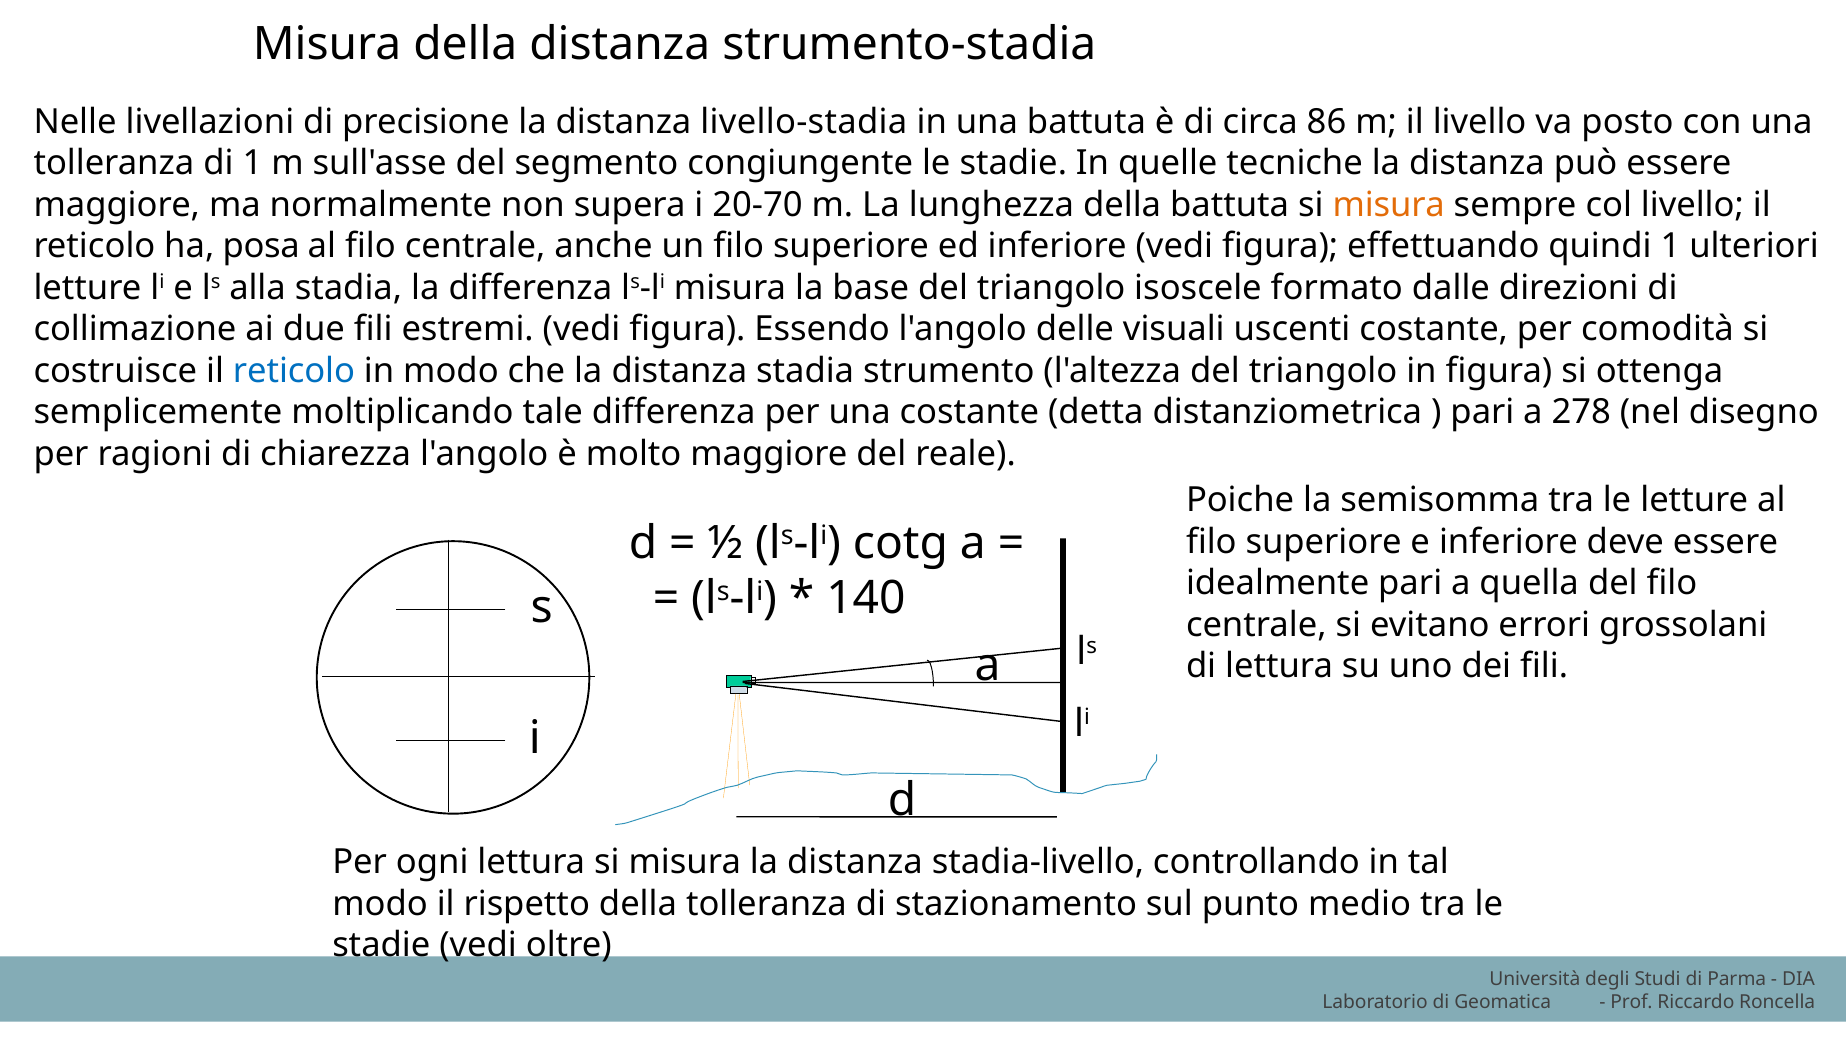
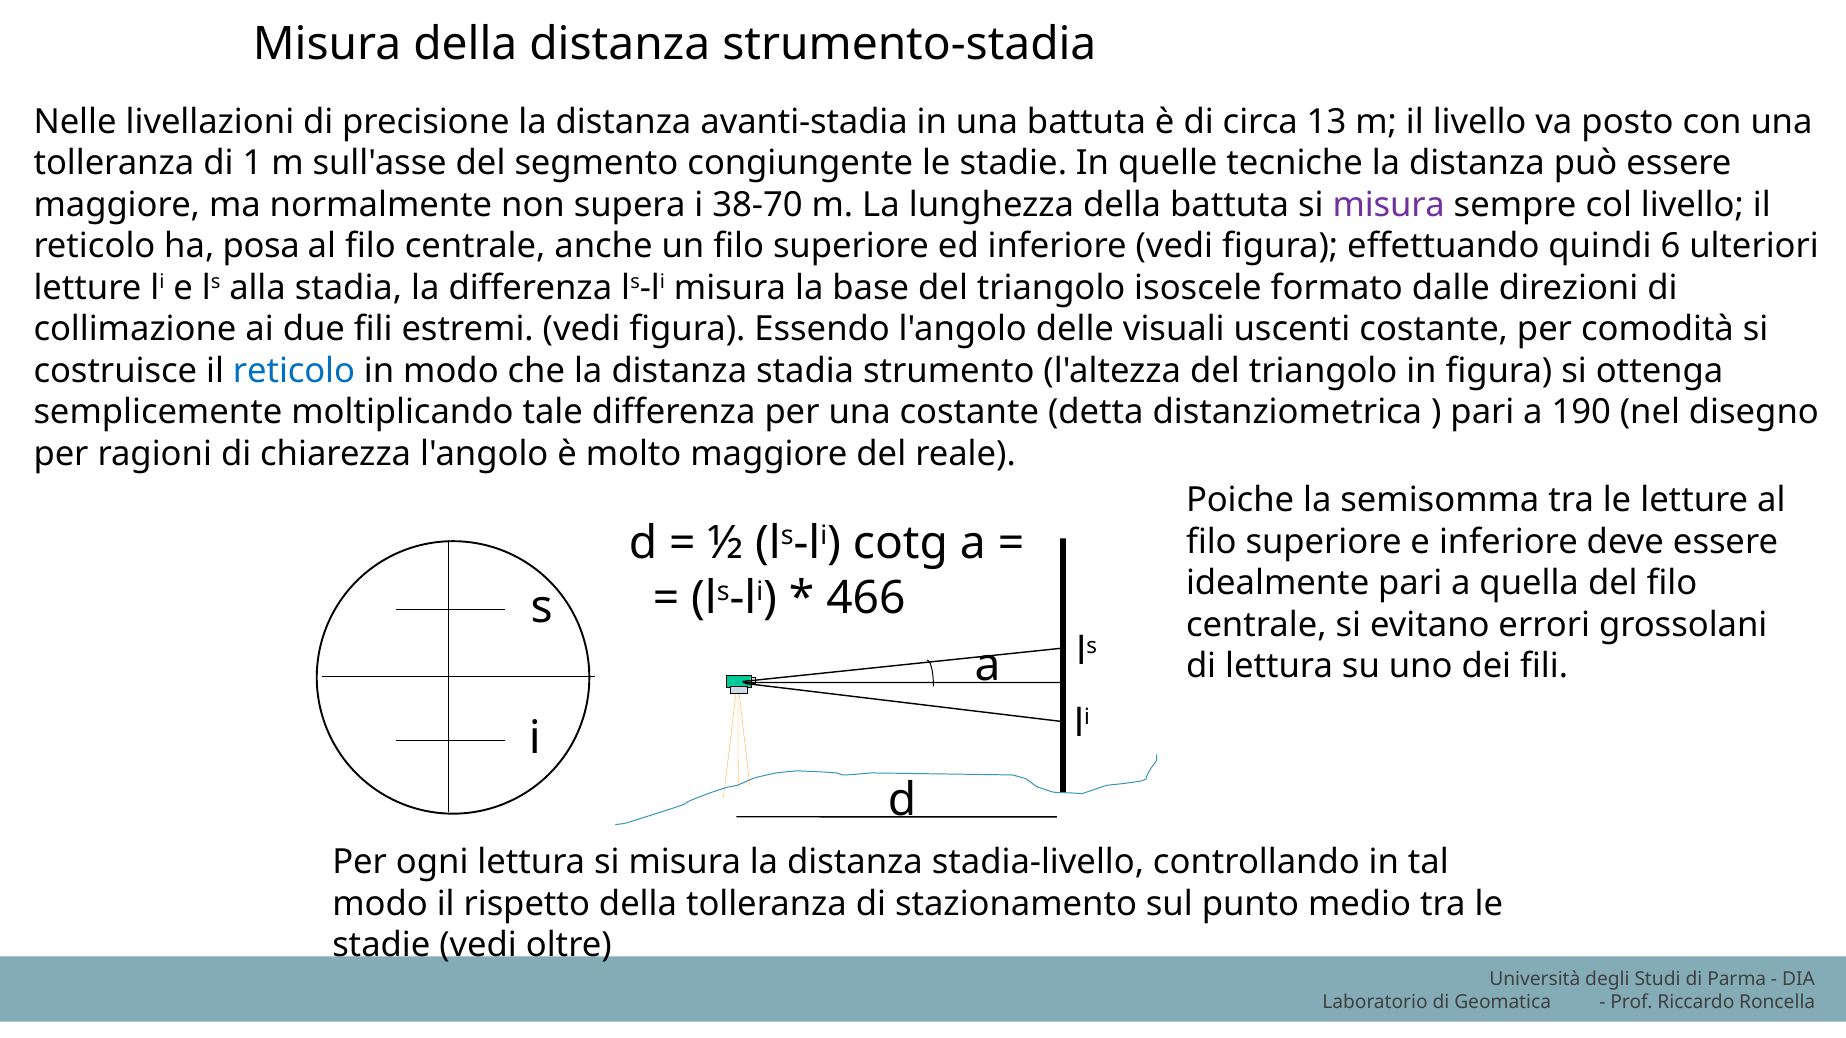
livello-stadia: livello-stadia -> avanti-stadia (804, 122)
86: 86 -> 13 (1327, 122)
20-70: 20-70 -> 38-70 (758, 205)
misura colour: orange -> purple (1389, 205)
quindi 1: 1 -> 6 (1670, 246)
278: 278 -> 190 (1581, 413)
140: 140 -> 466 (866, 599)
